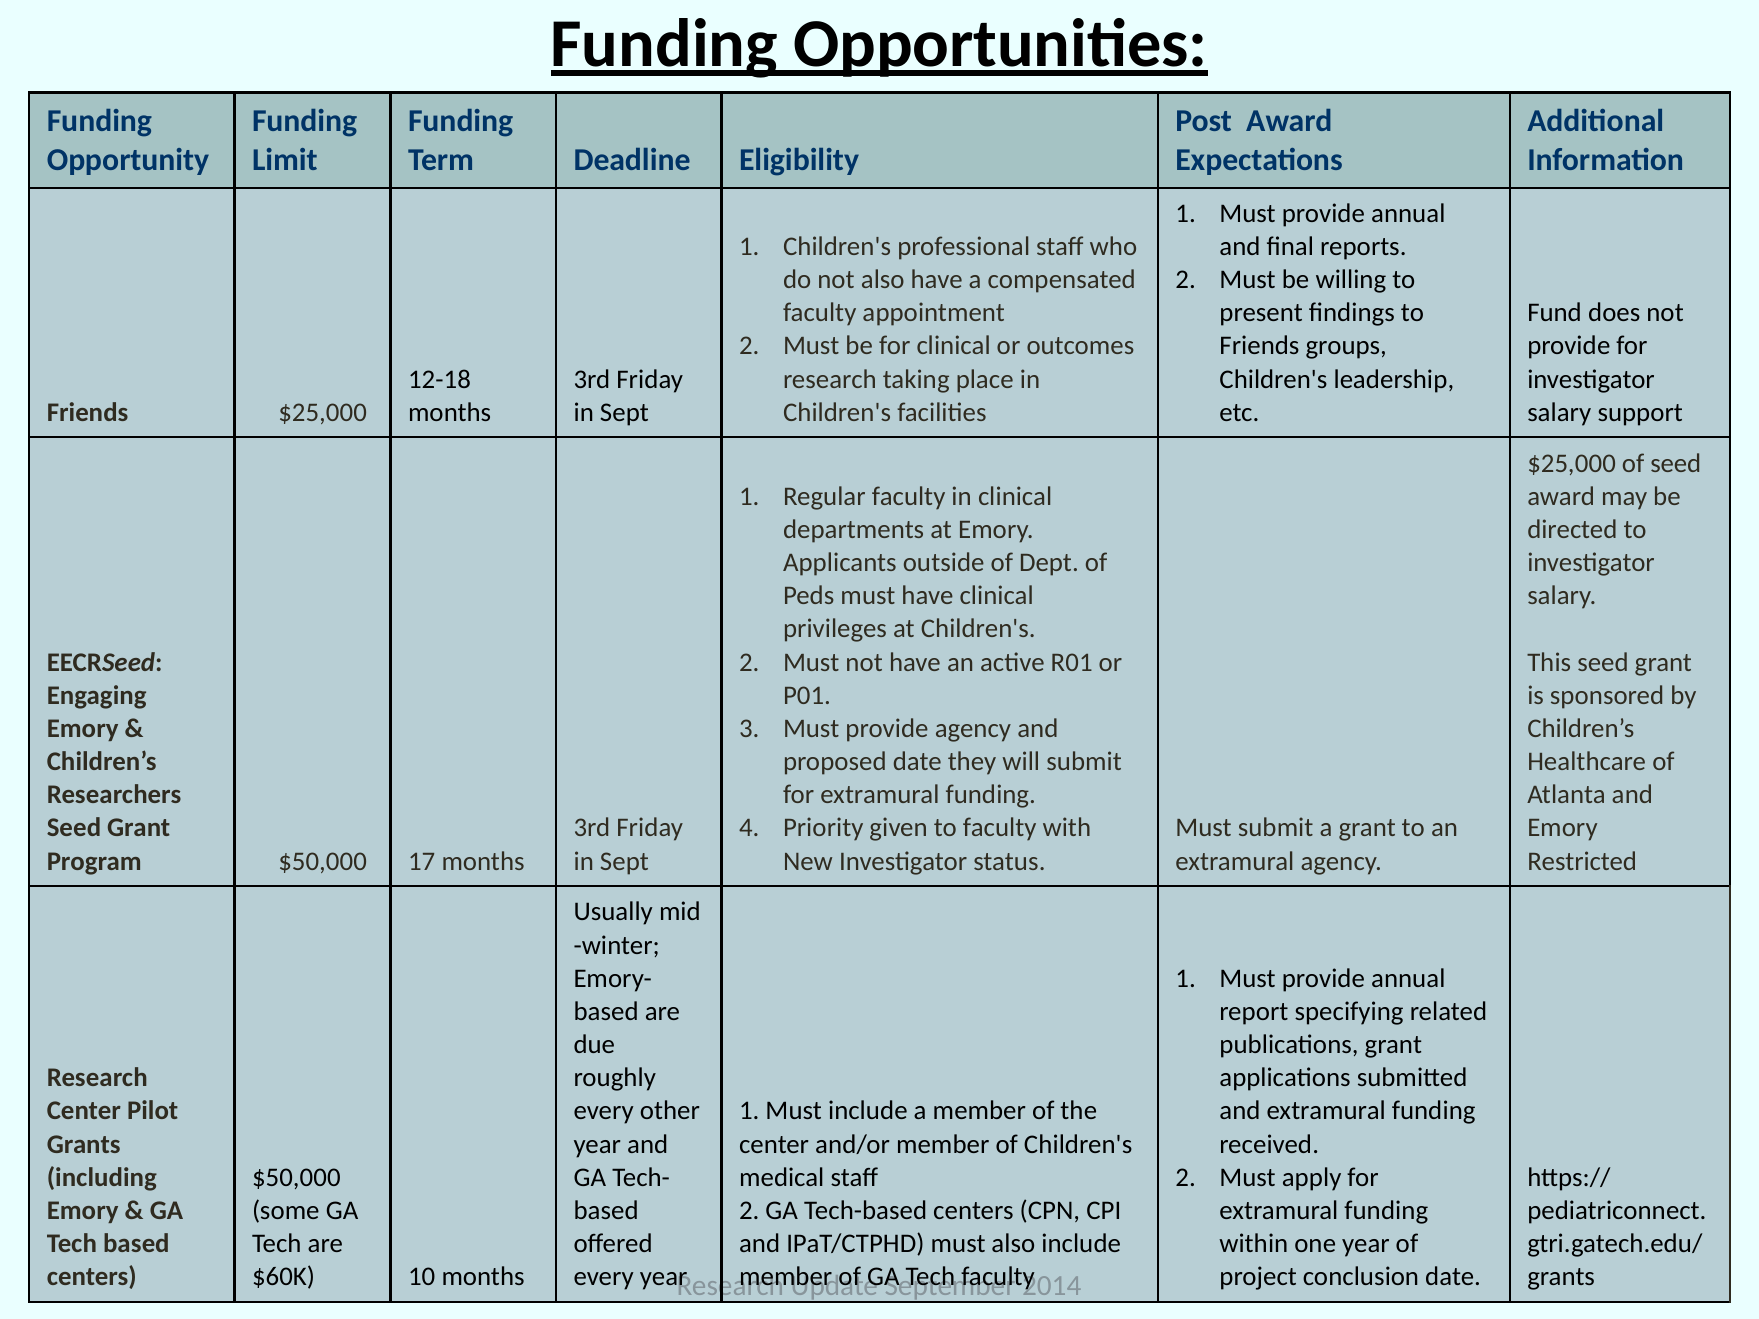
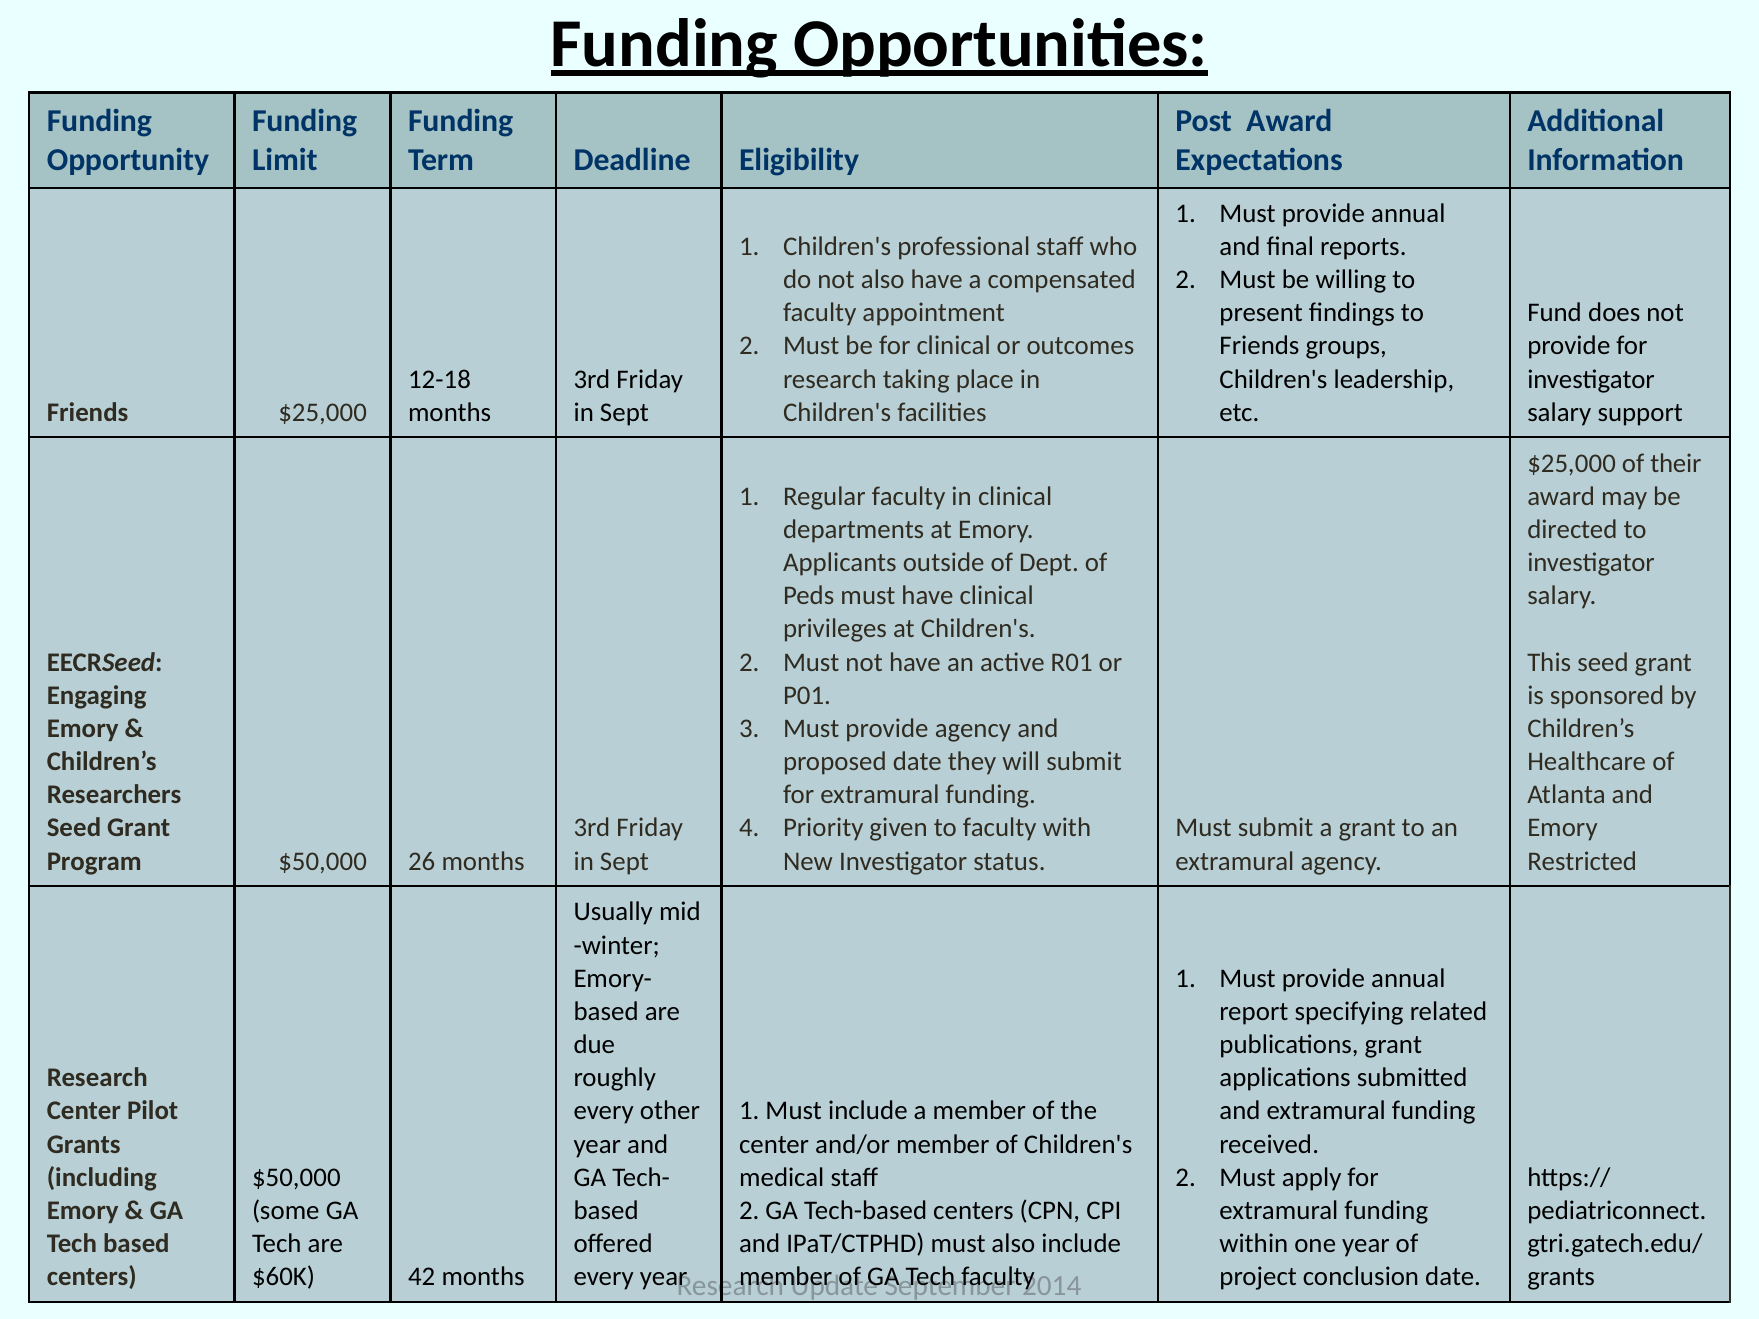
of seed: seed -> their (1676, 463)
17: 17 -> 26 (422, 861)
10: 10 -> 42 (422, 1277)
